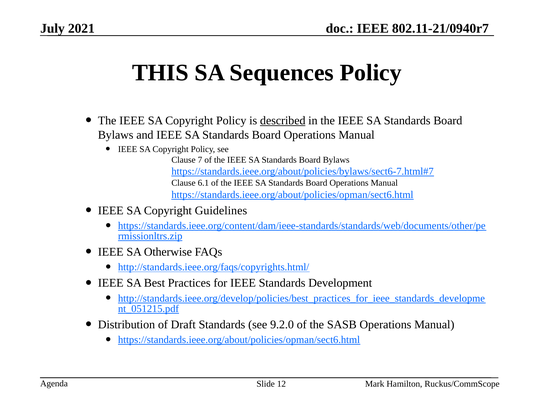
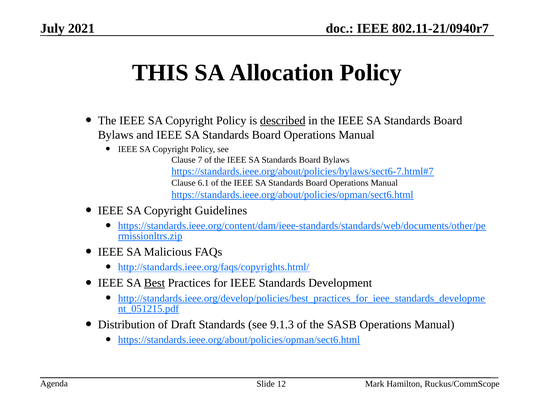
Sequences: Sequences -> Allocation (282, 73)
Otherwise: Otherwise -> Malicious (168, 252)
Best underline: none -> present (154, 283)
9.2.0: 9.2.0 -> 9.1.3 (282, 325)
